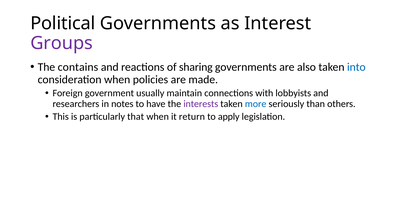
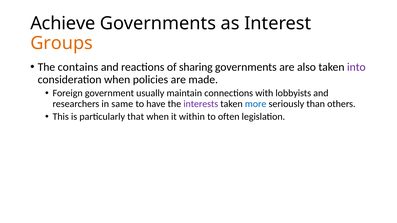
Political: Political -> Achieve (63, 24)
Groups colour: purple -> orange (62, 43)
into colour: blue -> purple (356, 67)
notes: notes -> same (122, 104)
return: return -> within (192, 117)
apply: apply -> often (229, 117)
